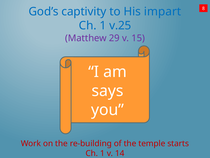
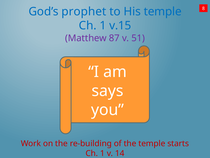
captivity: captivity -> prophet (84, 12)
His impart: impart -> temple (163, 12)
v.25: v.25 -> v.15 (120, 26)
29: 29 -> 87 (114, 38)
15: 15 -> 51 (138, 38)
